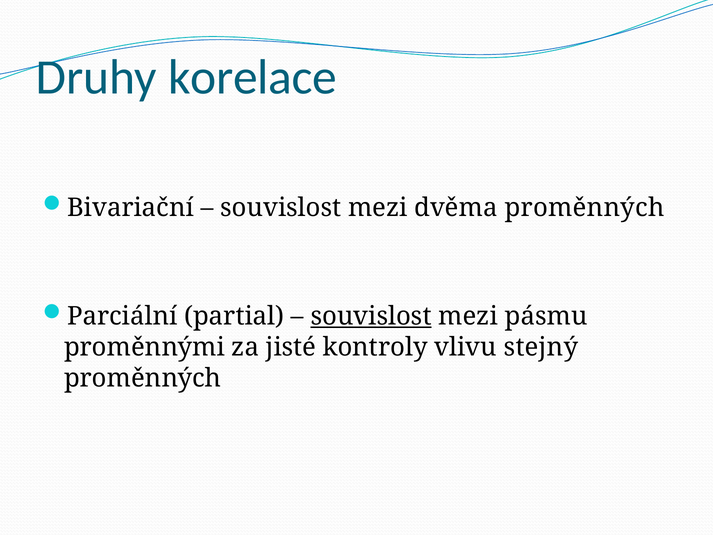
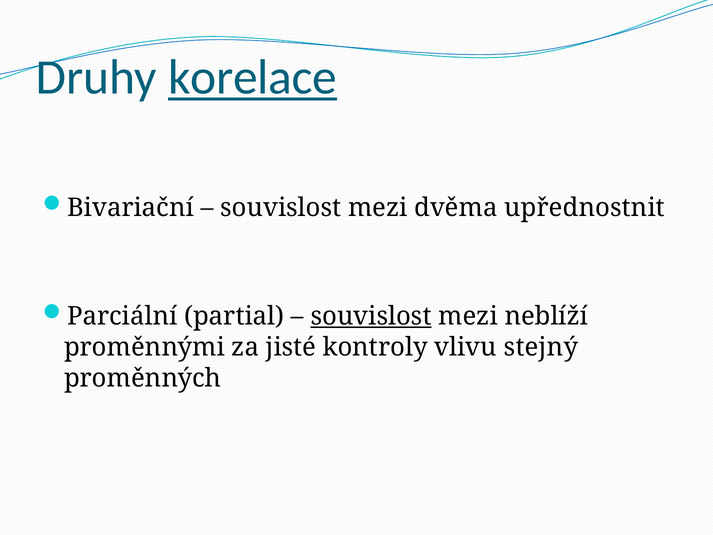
korelace underline: none -> present (253, 78)
dvěma proměnných: proměnných -> upřednostnit (585, 208)
pásmu: pásmu -> neblíží (546, 316)
